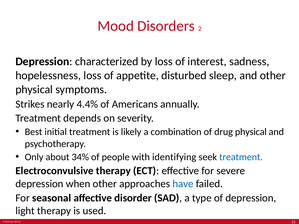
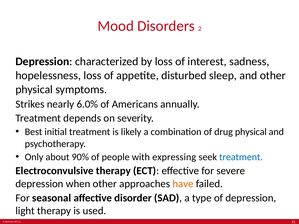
4.4%: 4.4% -> 6.0% (87, 104)
34%: 34% -> 90% (80, 157)
identifying: identifying -> expressing (174, 157)
have colour: blue -> orange (183, 184)
